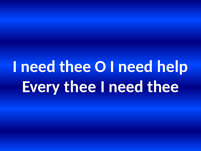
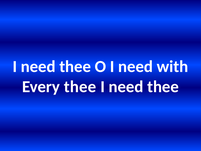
help: help -> with (173, 66)
